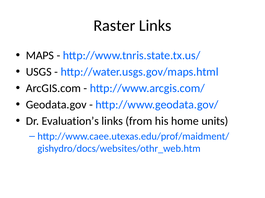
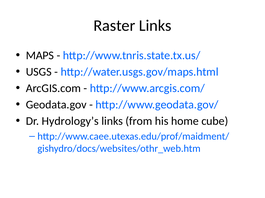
Evaluation’s: Evaluation’s -> Hydrology’s (70, 122)
units: units -> cube (215, 122)
